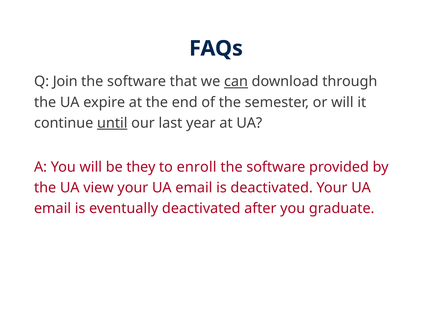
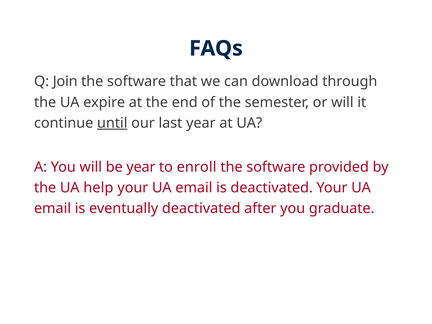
can underline: present -> none (236, 82)
be they: they -> year (141, 167)
view: view -> help (98, 188)
